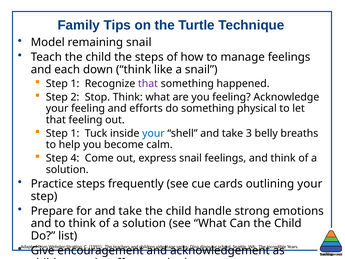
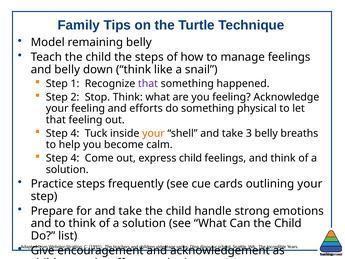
remaining snail: snail -> belly (139, 42)
and each: each -> belly (67, 69)
1: 1 -> 4 (75, 133)
your colour: blue -> orange (153, 133)
express snail: snail -> child (190, 158)
